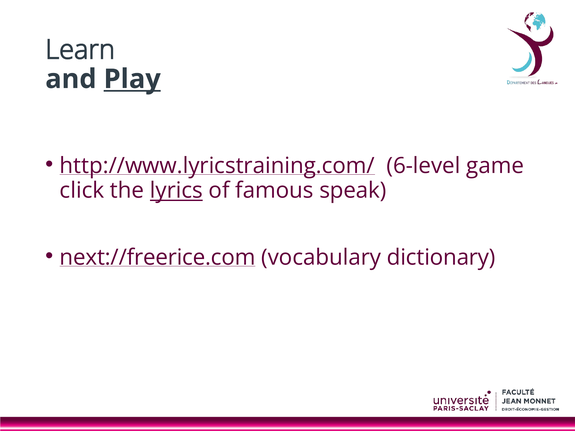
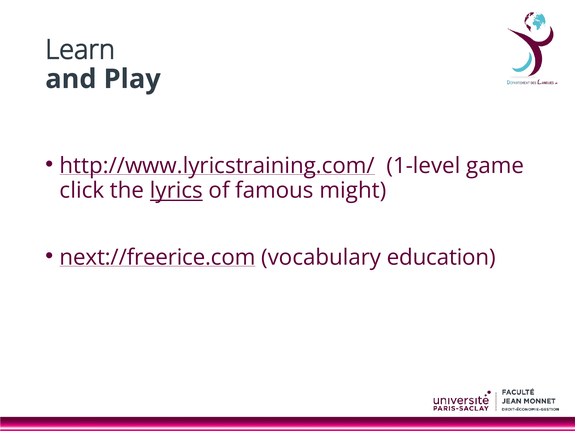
Play underline: present -> none (132, 79)
6-level: 6-level -> 1-level (423, 166)
speak: speak -> might (353, 191)
dictionary: dictionary -> education (441, 258)
